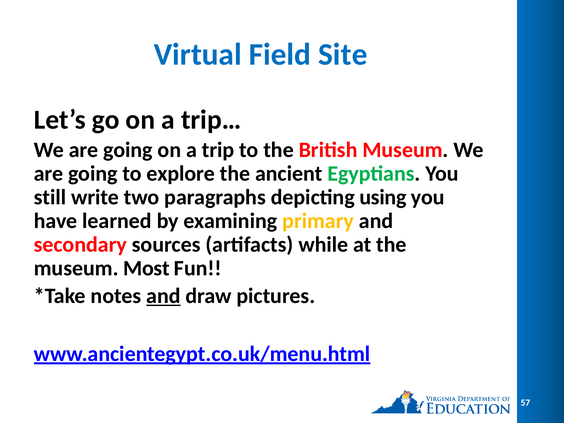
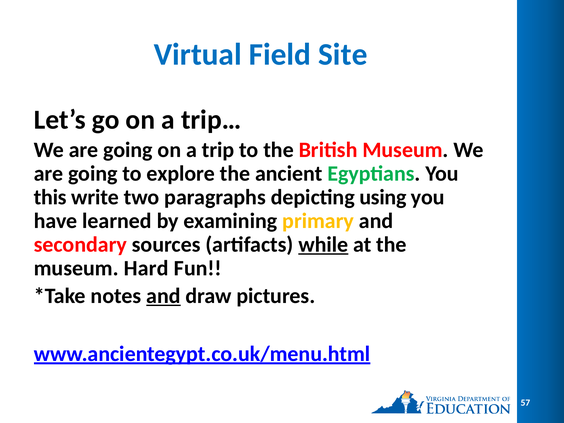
still: still -> this (50, 197)
while underline: none -> present (323, 245)
Most: Most -> Hard (146, 268)
